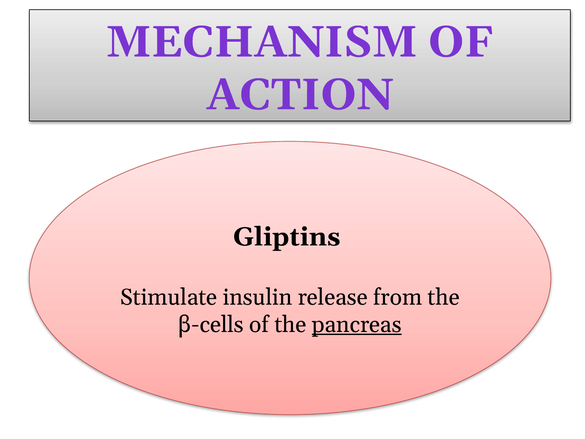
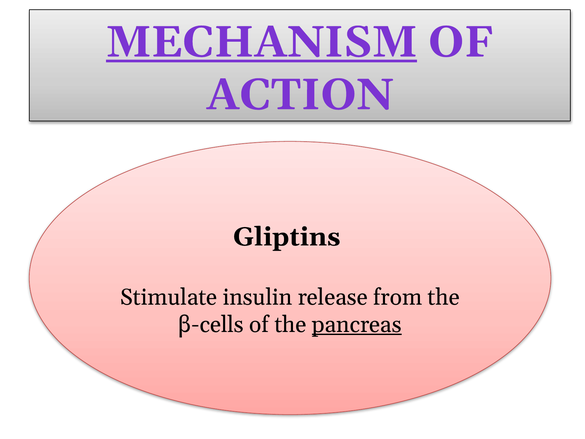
MECHANISM underline: none -> present (262, 42)
